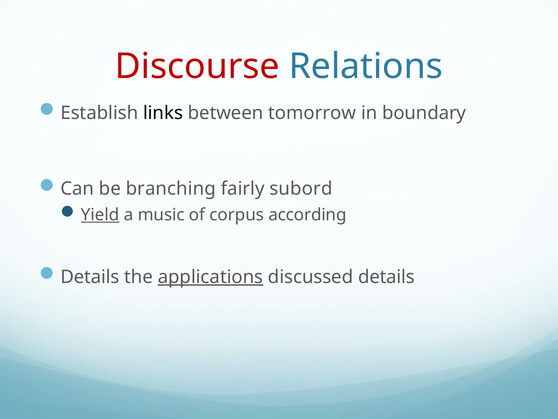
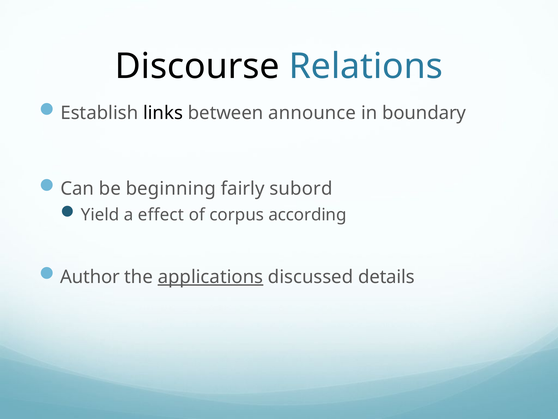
Discourse colour: red -> black (197, 66)
tomorrow: tomorrow -> announce (312, 113)
branching: branching -> beginning (171, 189)
Yield underline: present -> none (100, 214)
music: music -> effect (161, 214)
Details: Details -> Author (90, 277)
